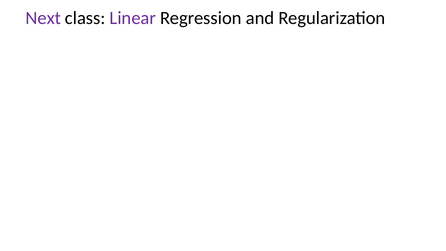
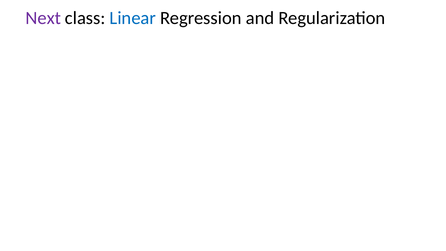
Linear colour: purple -> blue (133, 18)
